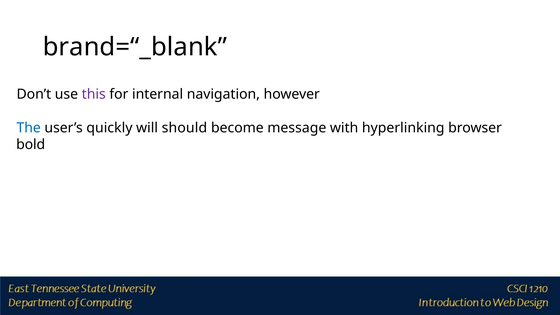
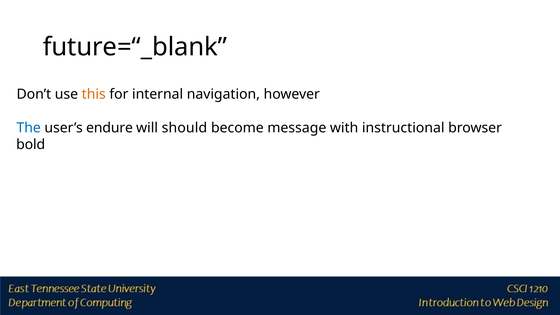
brand=“_blank: brand=“_blank -> future=“_blank (135, 47)
this colour: purple -> orange (94, 94)
quickly: quickly -> endure (110, 128)
hyperlinking: hyperlinking -> instructional (403, 128)
